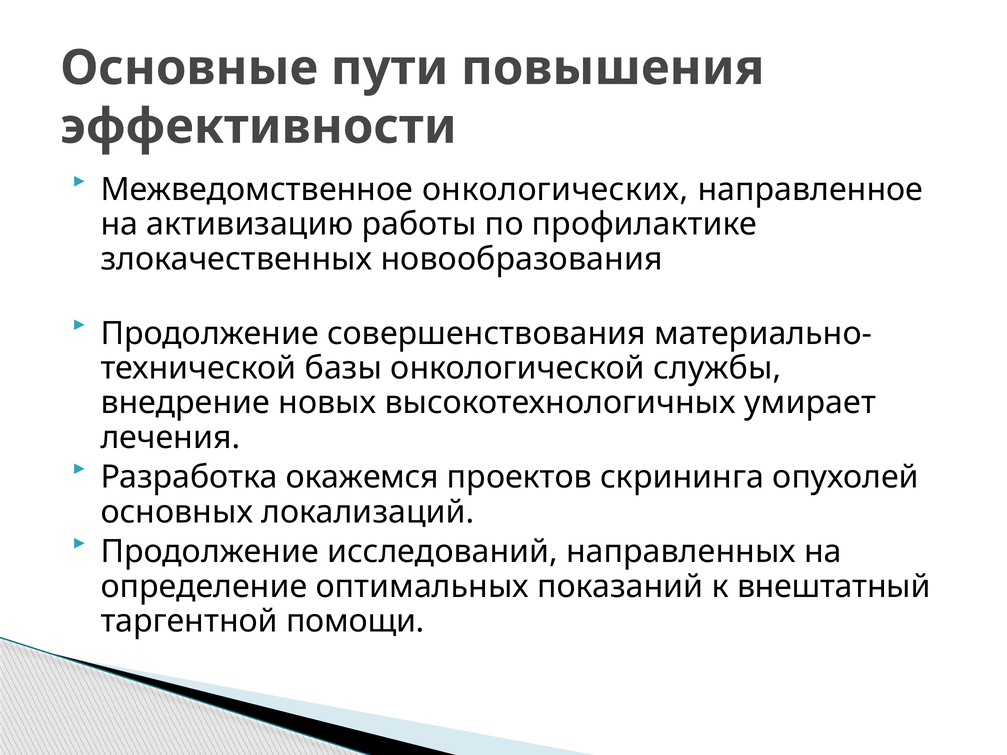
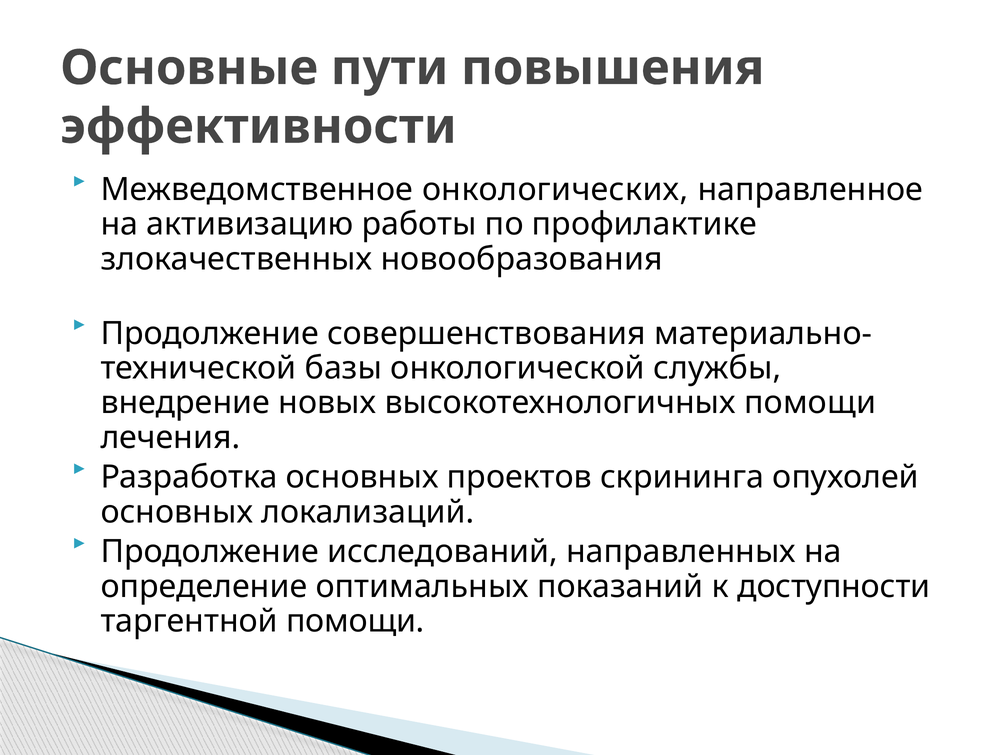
высокотехнологичных умирает: умирает -> помощи (810, 403)
Разработка окажемся: окажемся -> основных (362, 477)
внештатный: внештатный -> доступности (834, 587)
